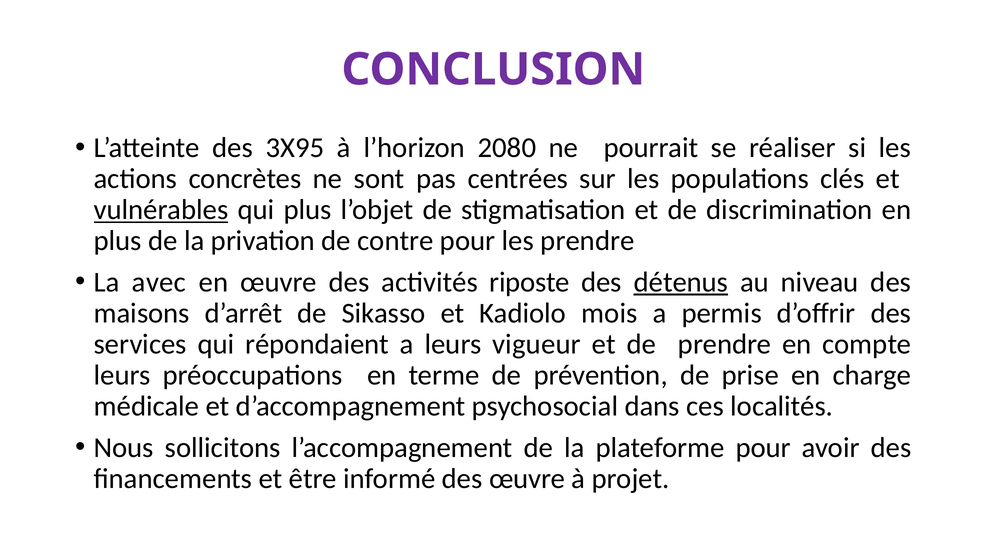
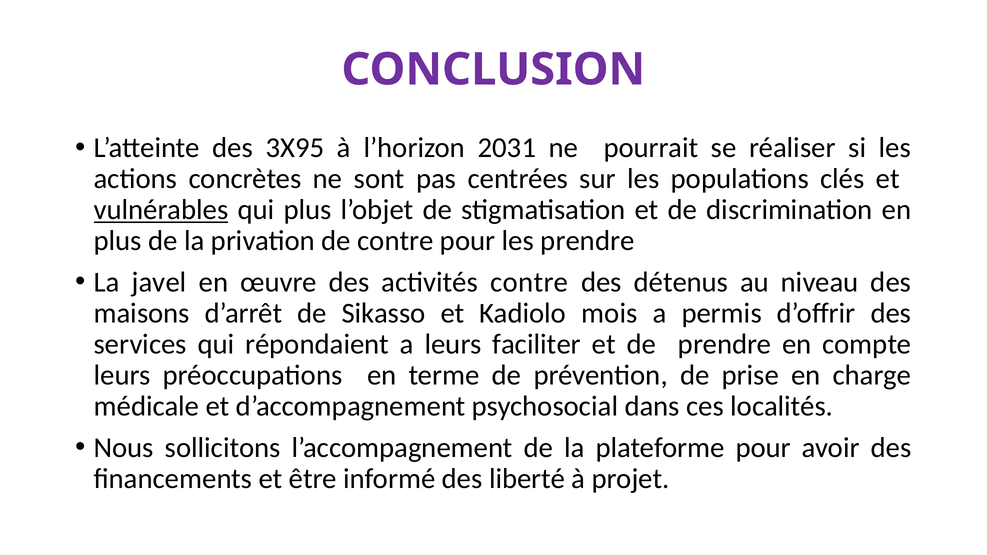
2080: 2080 -> 2031 (507, 148)
avec: avec -> javel (159, 282)
activités riposte: riposte -> contre (529, 282)
détenus underline: present -> none (681, 282)
vigueur: vigueur -> faciliter (537, 344)
des œuvre: œuvre -> liberté (527, 479)
